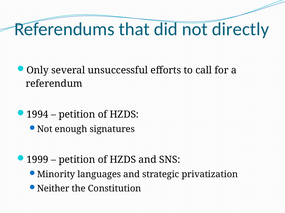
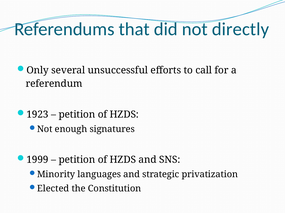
1994: 1994 -> 1923 (37, 115)
Neither: Neither -> Elected (53, 189)
